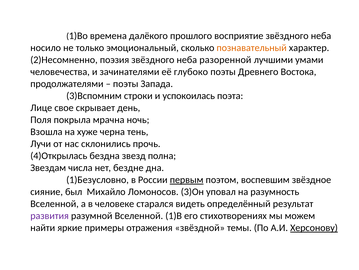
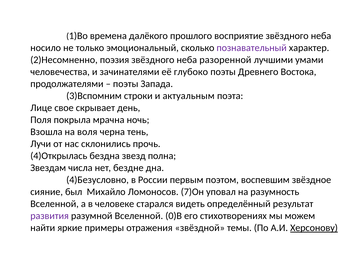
познавательный colour: orange -> purple (252, 48)
успокоилась: успокоилась -> актуальным (189, 96)
хуже: хуже -> воля (87, 131)
1)Безусловно: 1)Безусловно -> 4)Безусловно (98, 179)
первым underline: present -> none (187, 179)
3)Он: 3)Он -> 7)Он (192, 191)
1)В: 1)В -> 0)В (174, 215)
